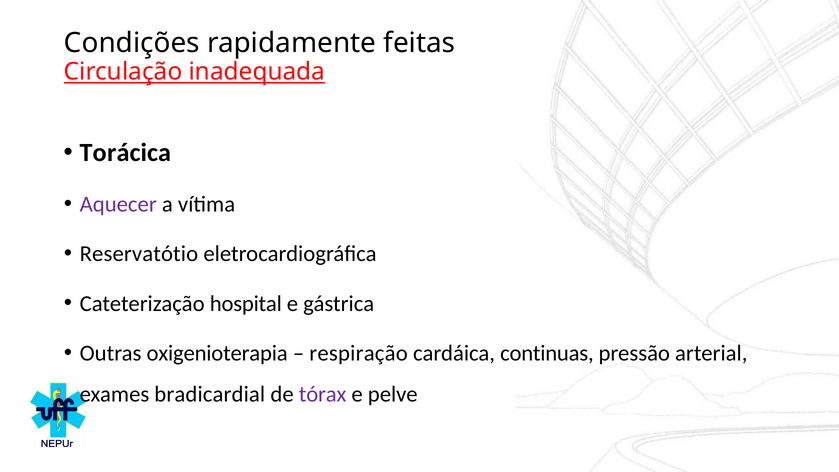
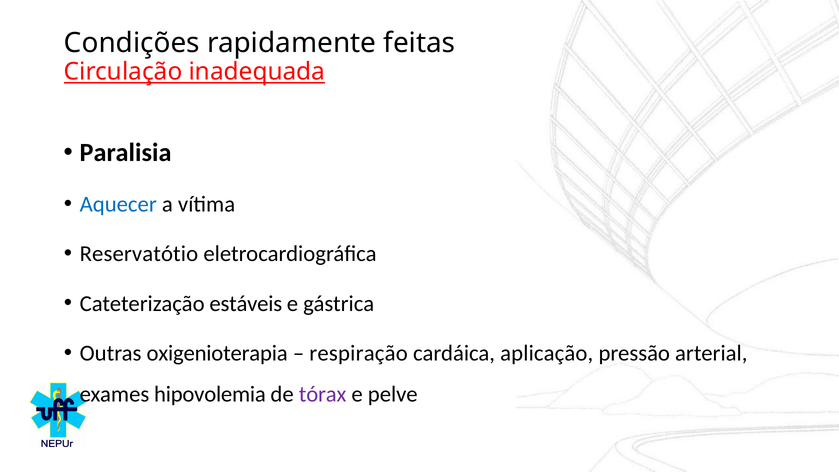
Torácica: Torácica -> Paralisia (126, 153)
Aquecer colour: purple -> blue (118, 204)
hospital: hospital -> estáveis (246, 304)
continuas: continuas -> aplicação (547, 353)
bradicardial: bradicardial -> hipovolemia (210, 394)
